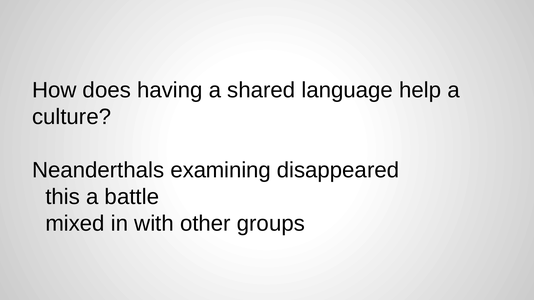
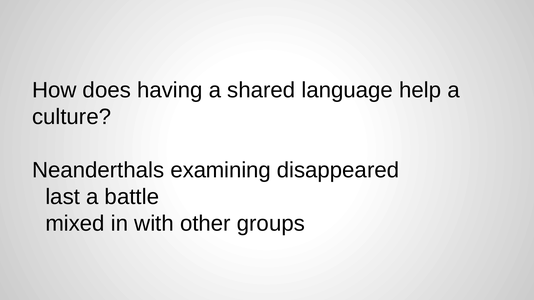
this: this -> last (63, 197)
